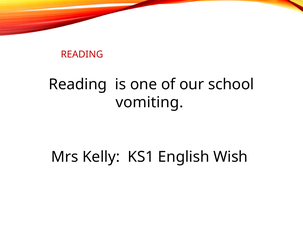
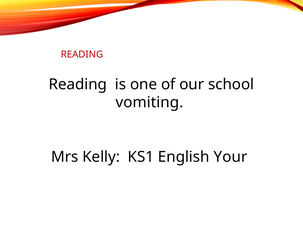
Wish: Wish -> Your (231, 157)
